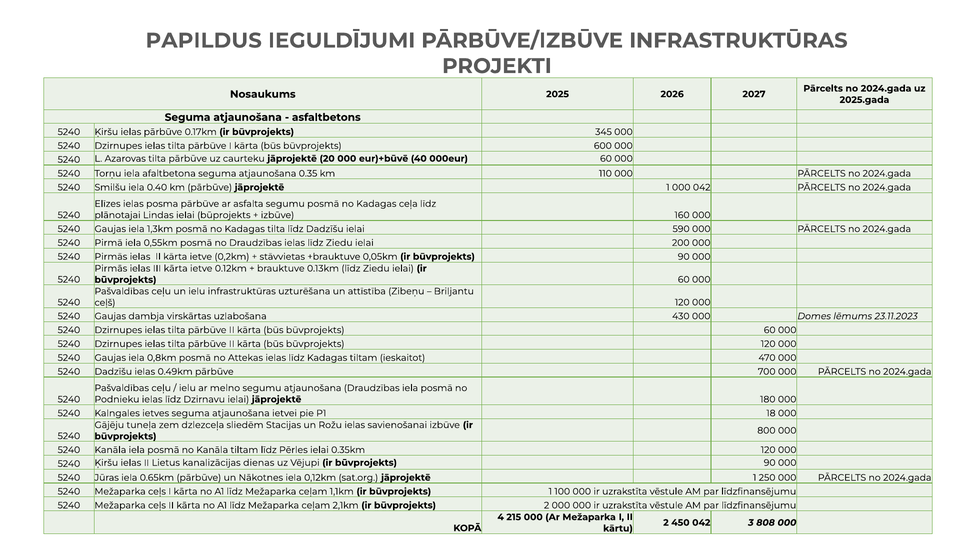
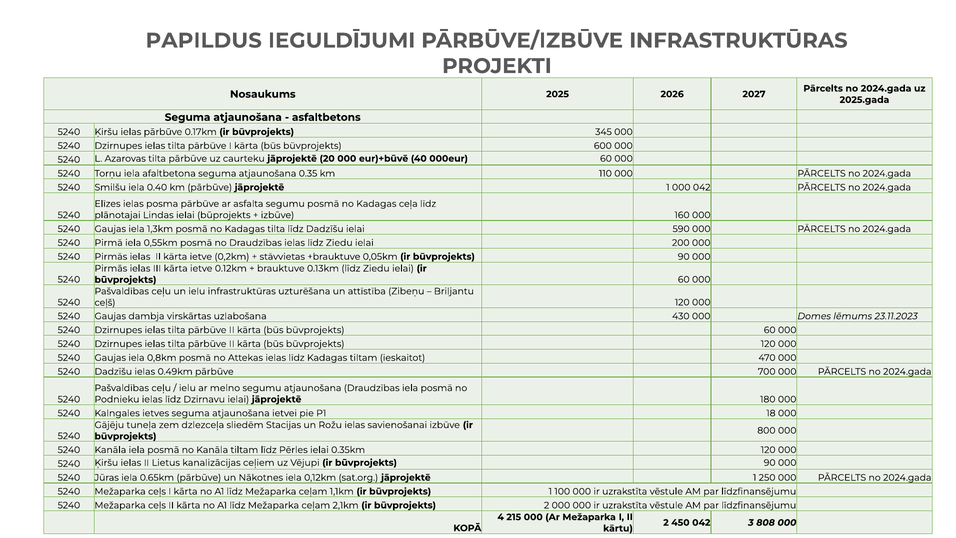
dienas: dienas -> ceļiem (259, 463)
